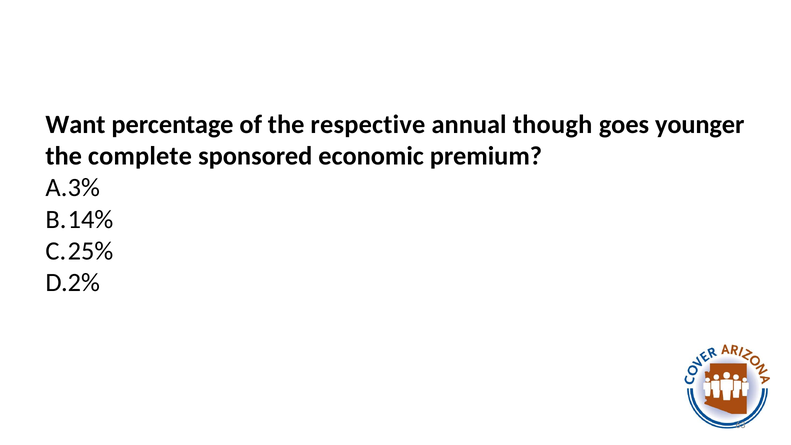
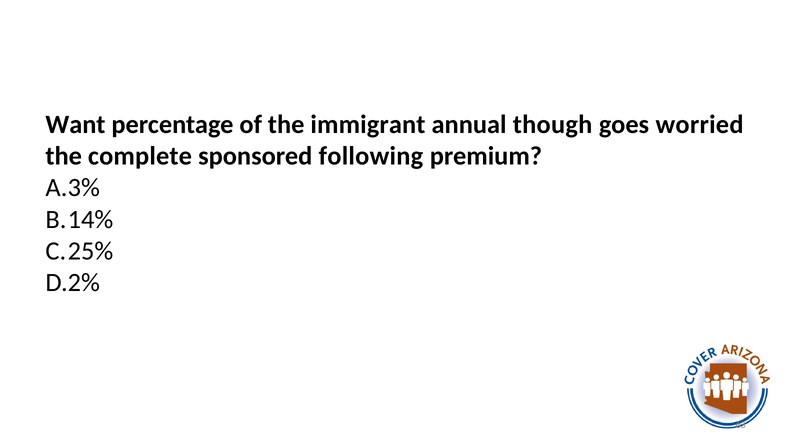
respective: respective -> immigrant (368, 124)
younger: younger -> worried (700, 124)
economic: economic -> following (371, 156)
